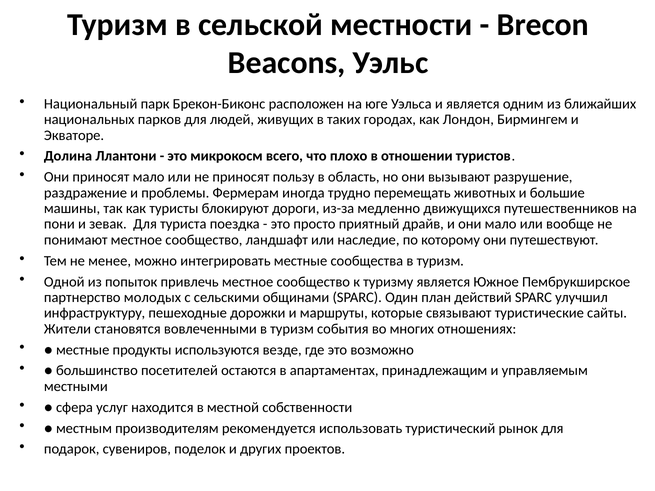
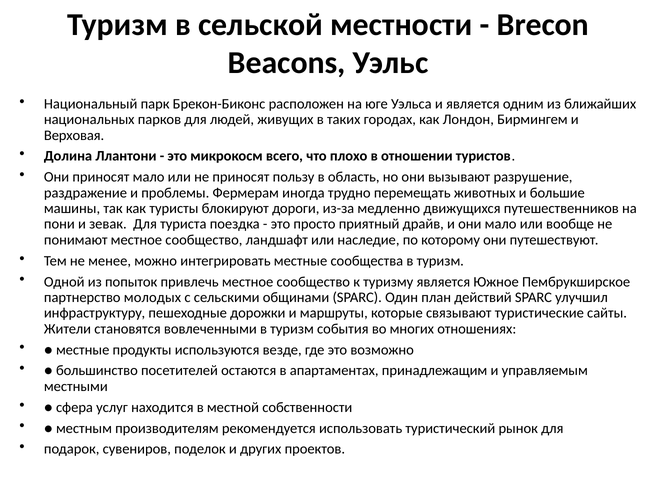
Экваторе: Экваторе -> Верховая (74, 135)
